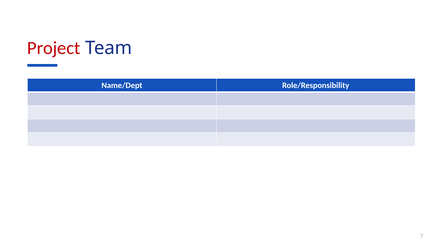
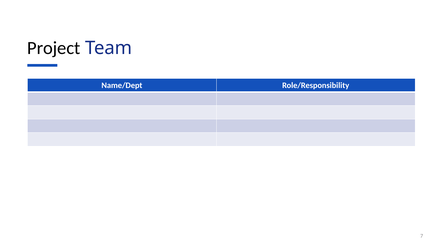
Project colour: red -> black (54, 48)
